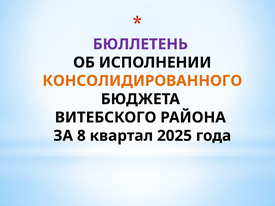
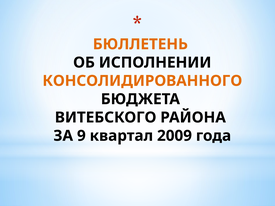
БЮЛЛЕТЕНЬ colour: purple -> orange (140, 44)
8: 8 -> 9 (81, 136)
2025: 2025 -> 2009 (174, 136)
